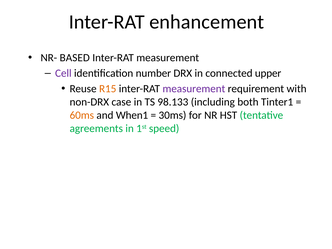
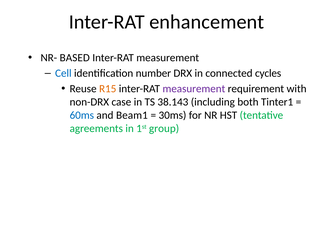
Cell colour: purple -> blue (63, 73)
upper: upper -> cycles (268, 73)
98.133: 98.133 -> 38.143 (173, 102)
60ms colour: orange -> blue (82, 115)
When1: When1 -> Beam1 (132, 115)
speed: speed -> group (164, 129)
